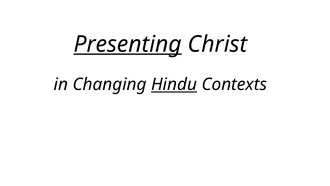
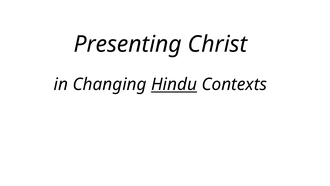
Presenting underline: present -> none (128, 44)
